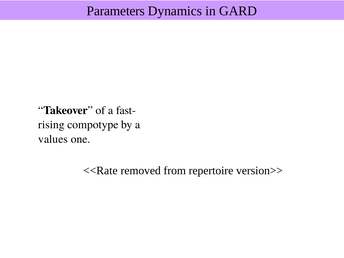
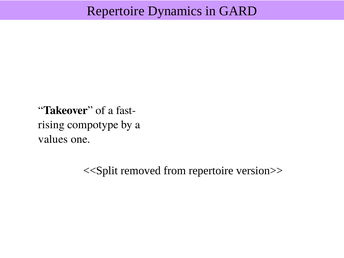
Parameters: Parameters -> Repertoire (116, 11)
<<Rate: <<Rate -> <<Split (100, 171)
